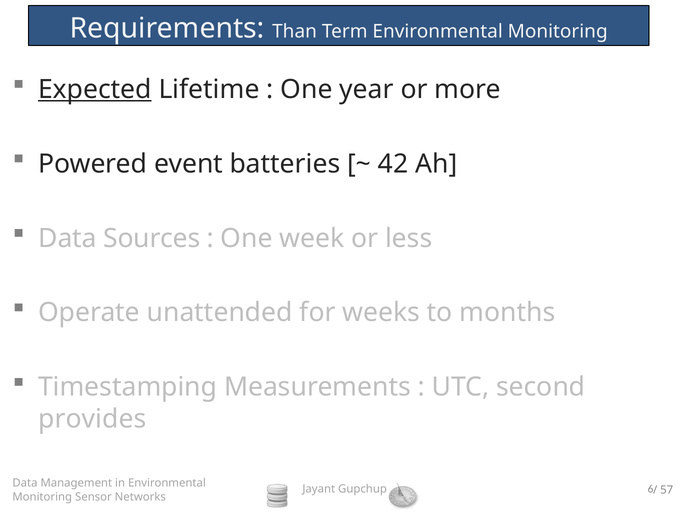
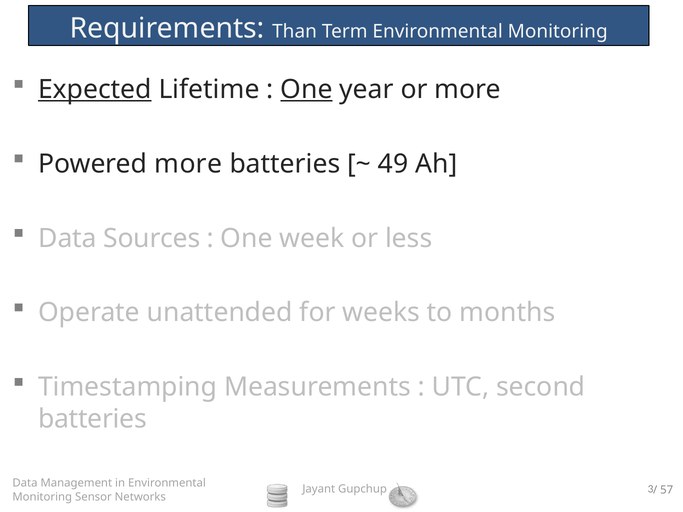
One underline: none -> present (306, 90)
Powered event: event -> more (188, 164)
42: 42 -> 49 (393, 164)
provides: provides -> batteries (92, 419)
6: 6 -> 3 (651, 489)
